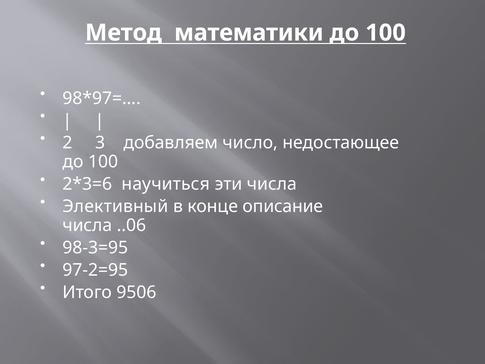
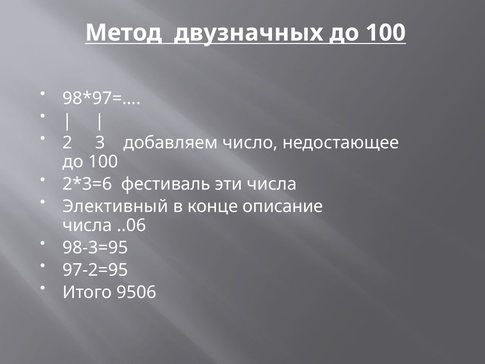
математики: математики -> двузначных (249, 33)
научиться: научиться -> фестиваль (166, 184)
